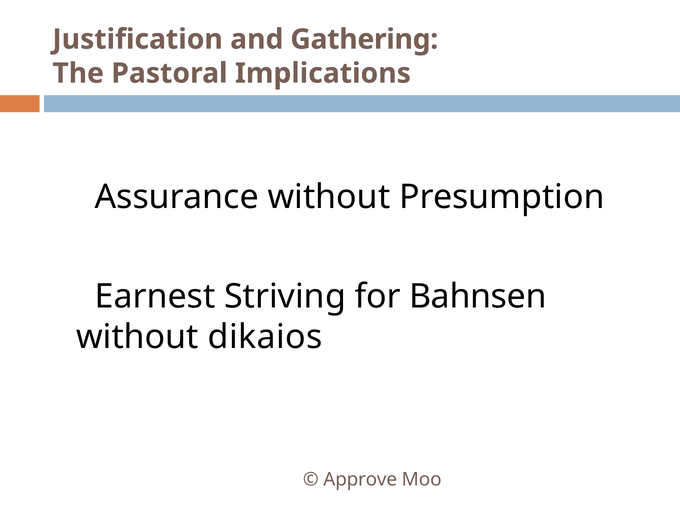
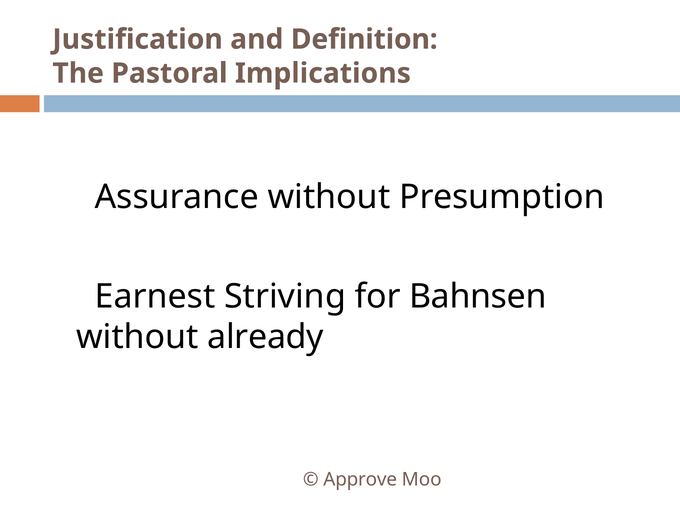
Gathering: Gathering -> Definition (364, 39)
dikaios: dikaios -> already (265, 337)
